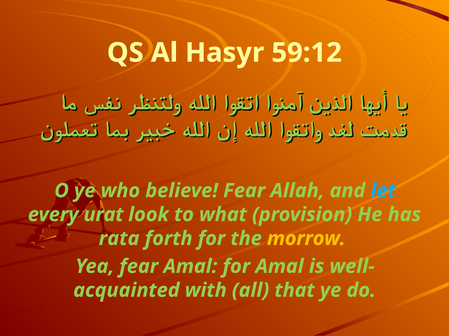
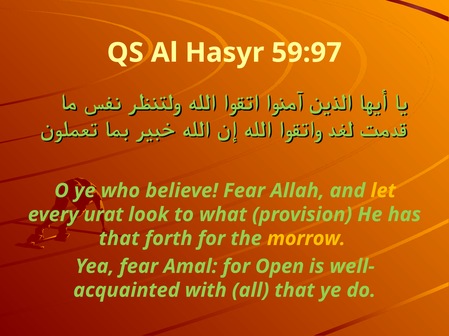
59:12: 59:12 -> 59:97 (307, 53)
let colour: light blue -> yellow (383, 191)
rata: rata -> that (119, 239)
for Amal: Amal -> Open (280, 267)
